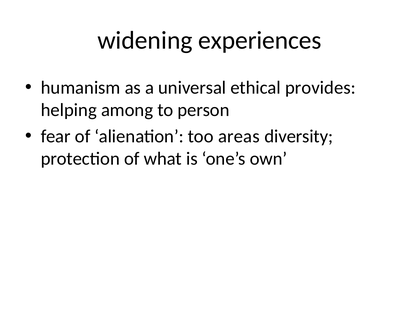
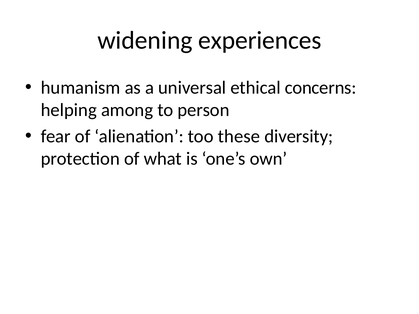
provides: provides -> concerns (321, 88)
areas: areas -> these (239, 136)
